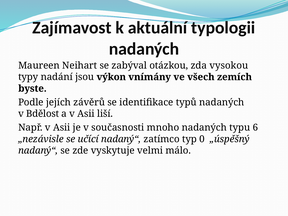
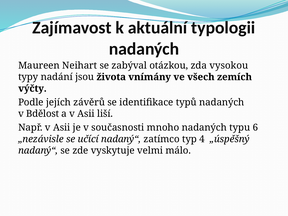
výkon: výkon -> života (111, 77)
byste: byste -> výčty (32, 89)
0: 0 -> 4 (202, 139)
